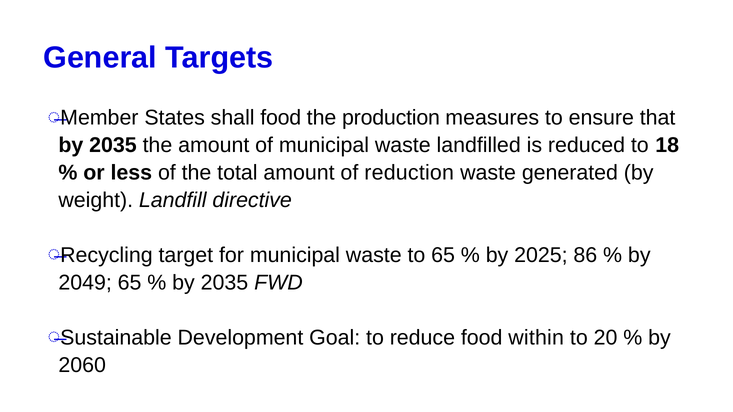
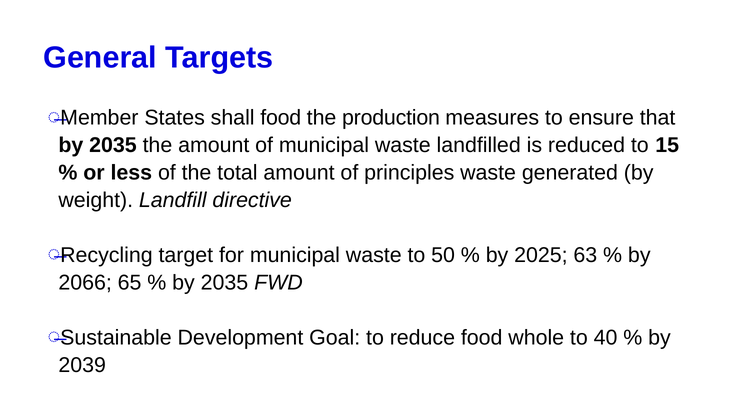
18: 18 -> 15 (667, 145)
reduction: reduction -> principles (409, 173)
to 65: 65 -> 50 (443, 255)
86: 86 -> 63 (585, 255)
2049: 2049 -> 2066 (85, 283)
within: within -> whole (536, 338)
20: 20 -> 40 (606, 338)
2060: 2060 -> 2039 (82, 365)
